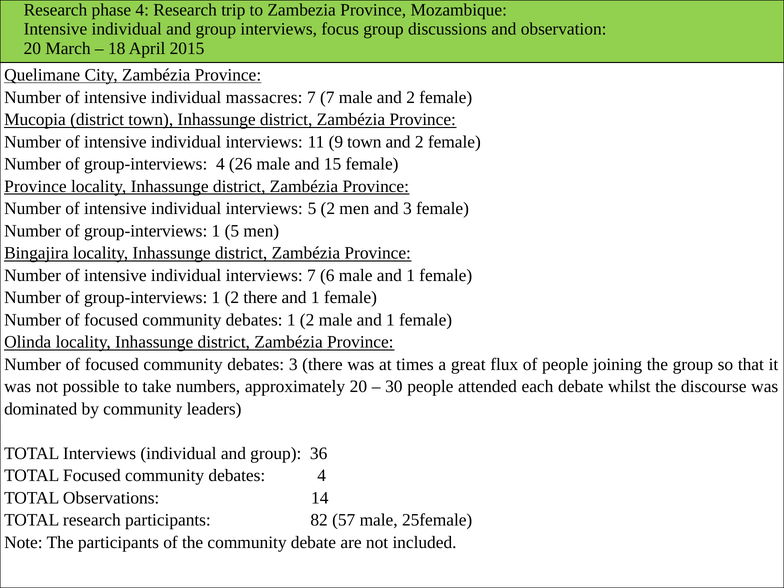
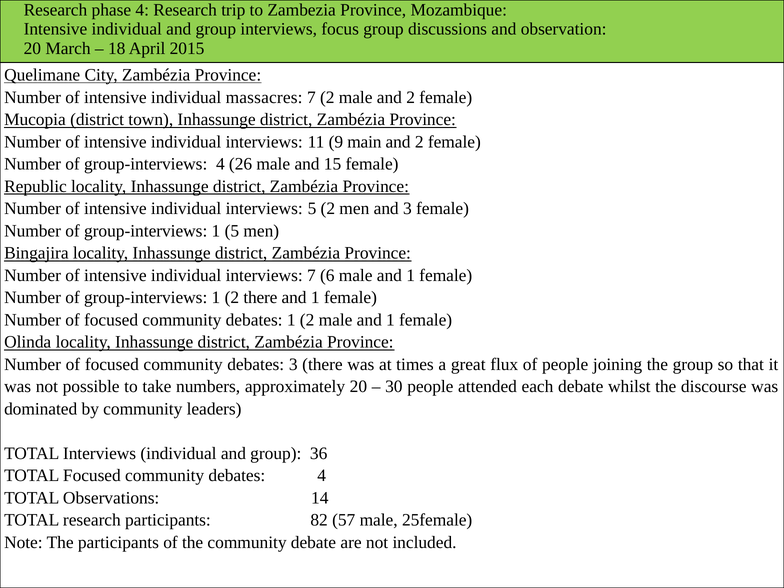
7 7: 7 -> 2 (327, 97)
9 town: town -> main (364, 142)
Province: Province -> Republic (35, 186)
